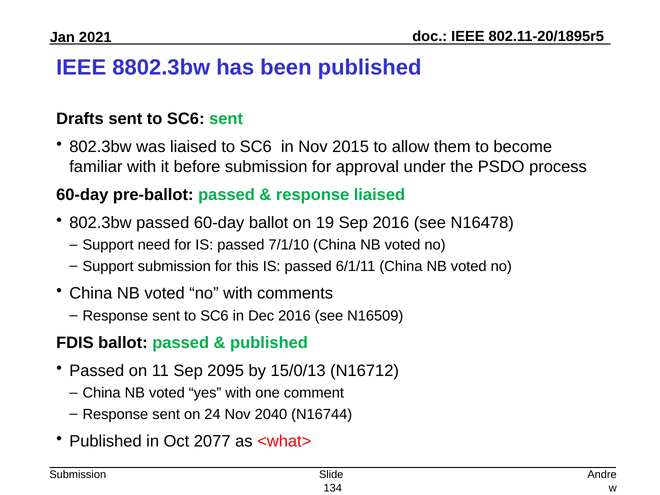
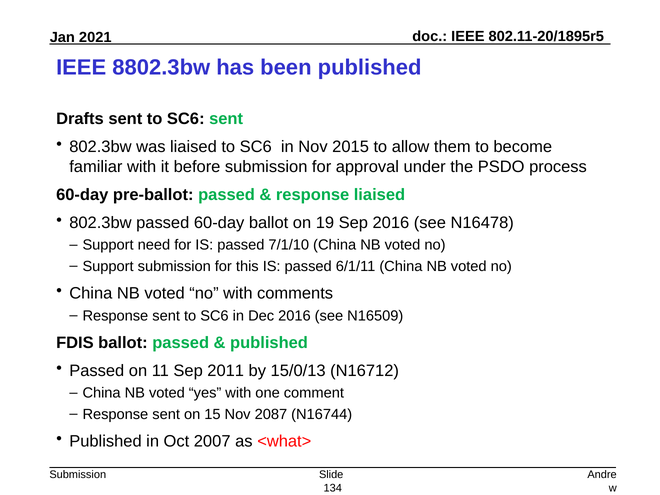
2095: 2095 -> 2011 (226, 371)
24: 24 -> 15 (212, 414)
2040: 2040 -> 2087 (271, 414)
2077: 2077 -> 2007 (212, 441)
